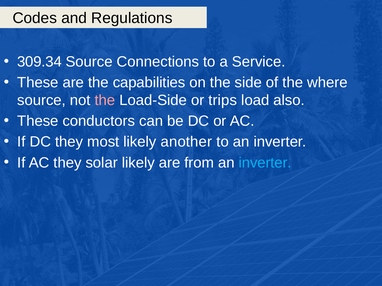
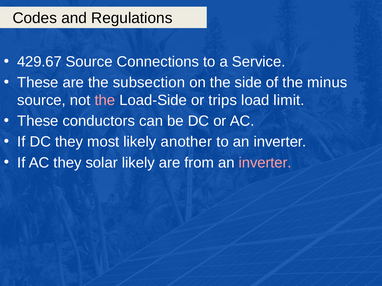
309.34: 309.34 -> 429.67 (39, 62)
capabilities: capabilities -> subsection (149, 83)
where: where -> minus (327, 83)
also: also -> limit (289, 100)
inverter colour: light blue -> pink (265, 163)
